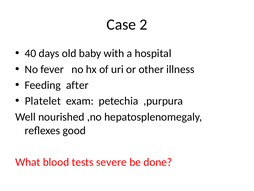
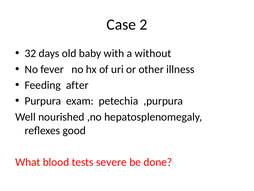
40: 40 -> 32 (30, 53)
hospital: hospital -> without (153, 53)
Platelet: Platelet -> Purpura (43, 101)
